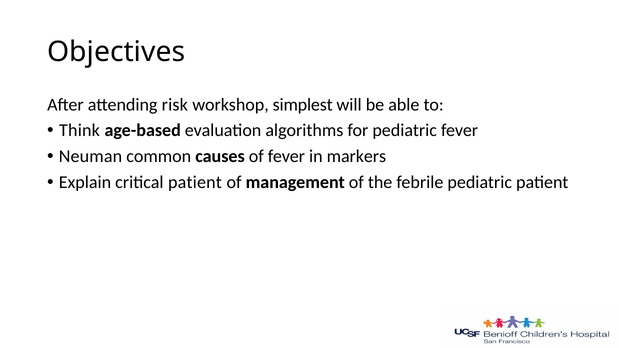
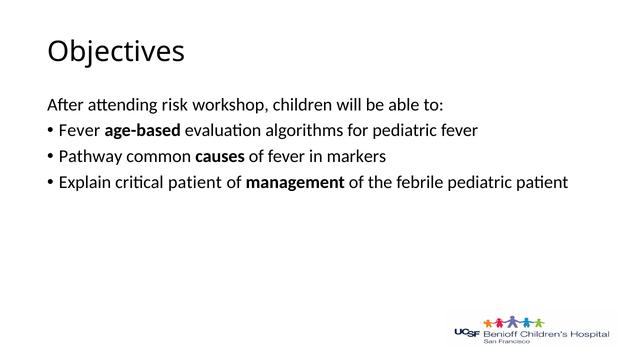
simplest: simplest -> children (303, 105)
Think: Think -> Fever (80, 131)
Neuman: Neuman -> Pathway (91, 157)
